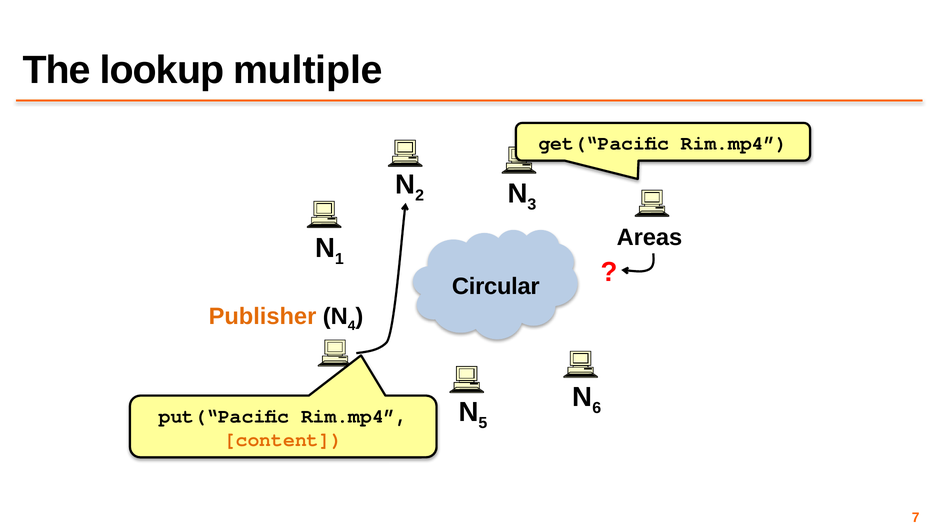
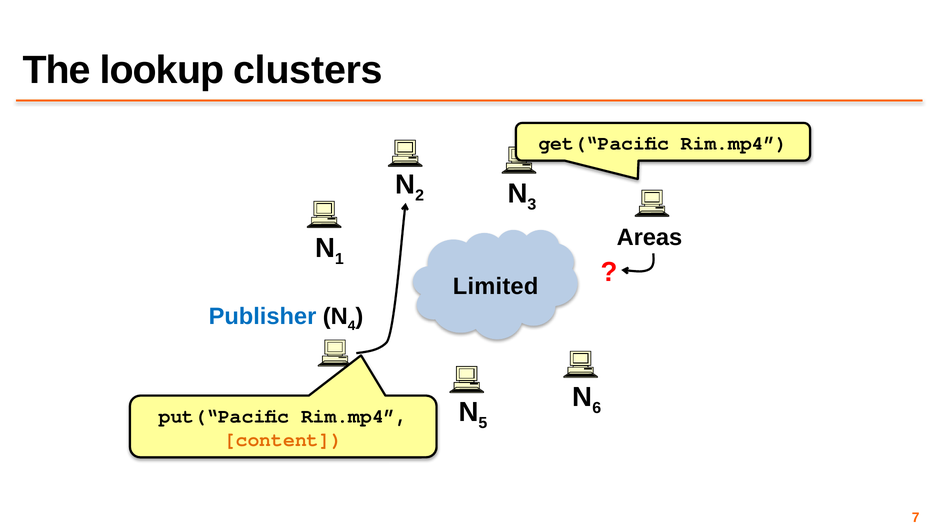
multiple: multiple -> clusters (308, 70)
Circular: Circular -> Limited (496, 287)
Publisher colour: orange -> blue (262, 317)
